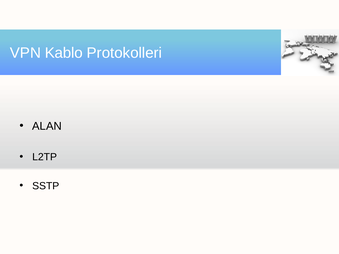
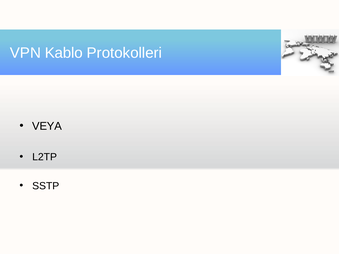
ALAN: ALAN -> VEYA (47, 126)
